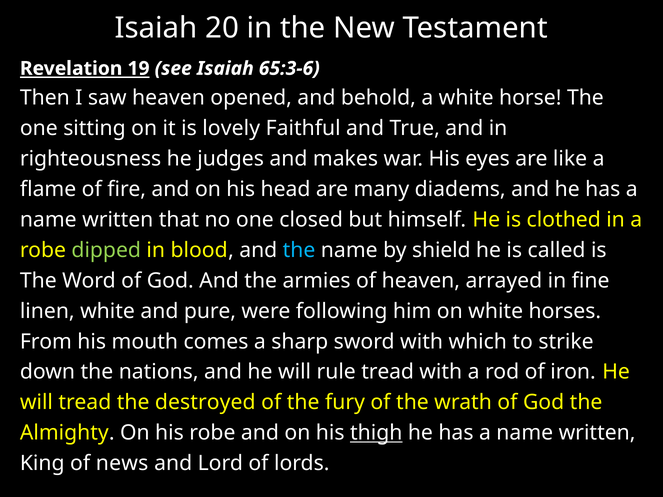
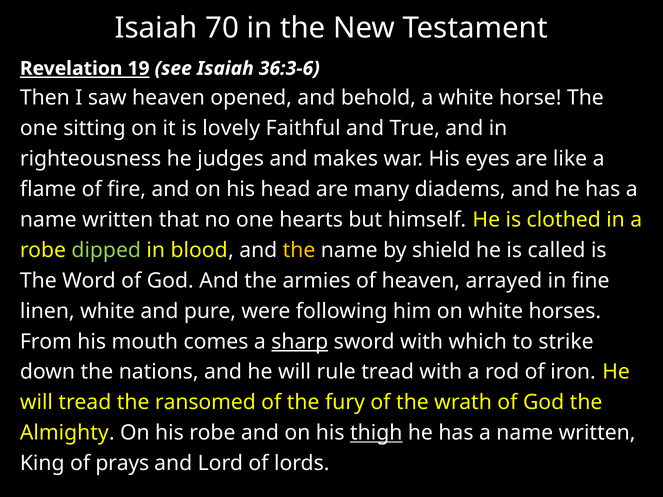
20: 20 -> 70 (222, 28)
65:3-6: 65:3-6 -> 36:3-6 (289, 69)
closed: closed -> hearts (311, 220)
the colour: light blue -> yellow (299, 250)
sharp underline: none -> present (300, 342)
destroyed: destroyed -> ransomed (205, 403)
news: news -> prays (122, 464)
